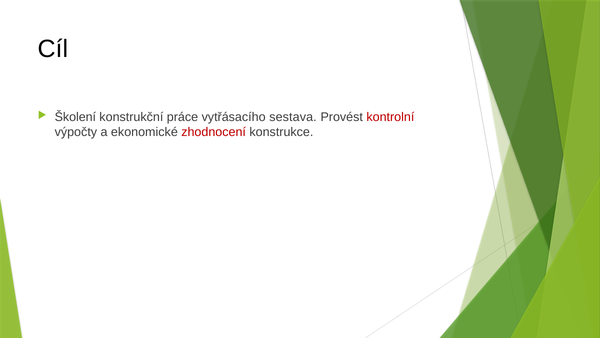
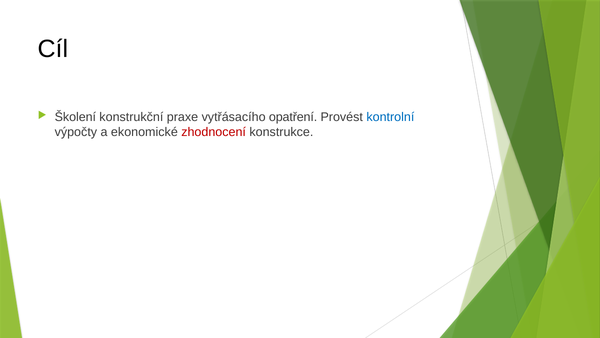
práce: práce -> praxe (183, 117)
sestava: sestava -> opatření (293, 117)
kontrolní colour: red -> blue (390, 117)
